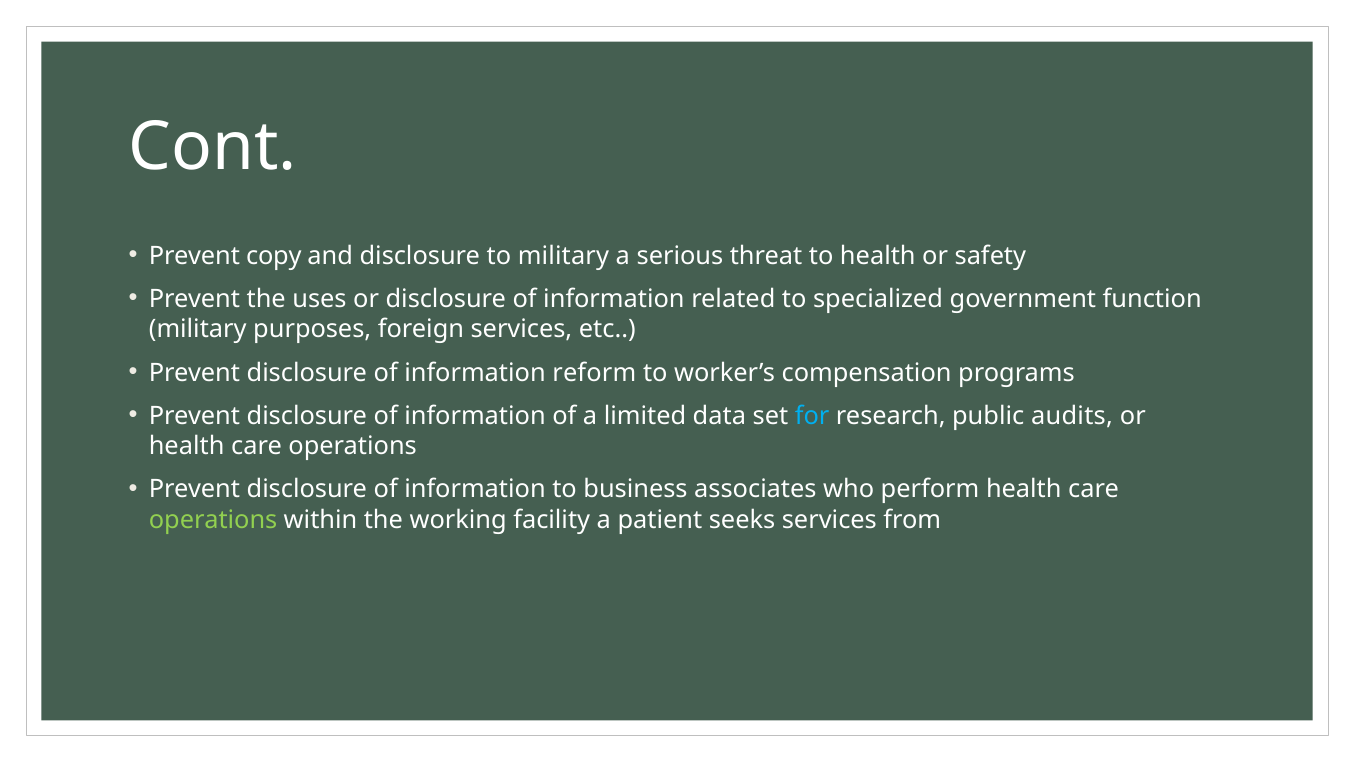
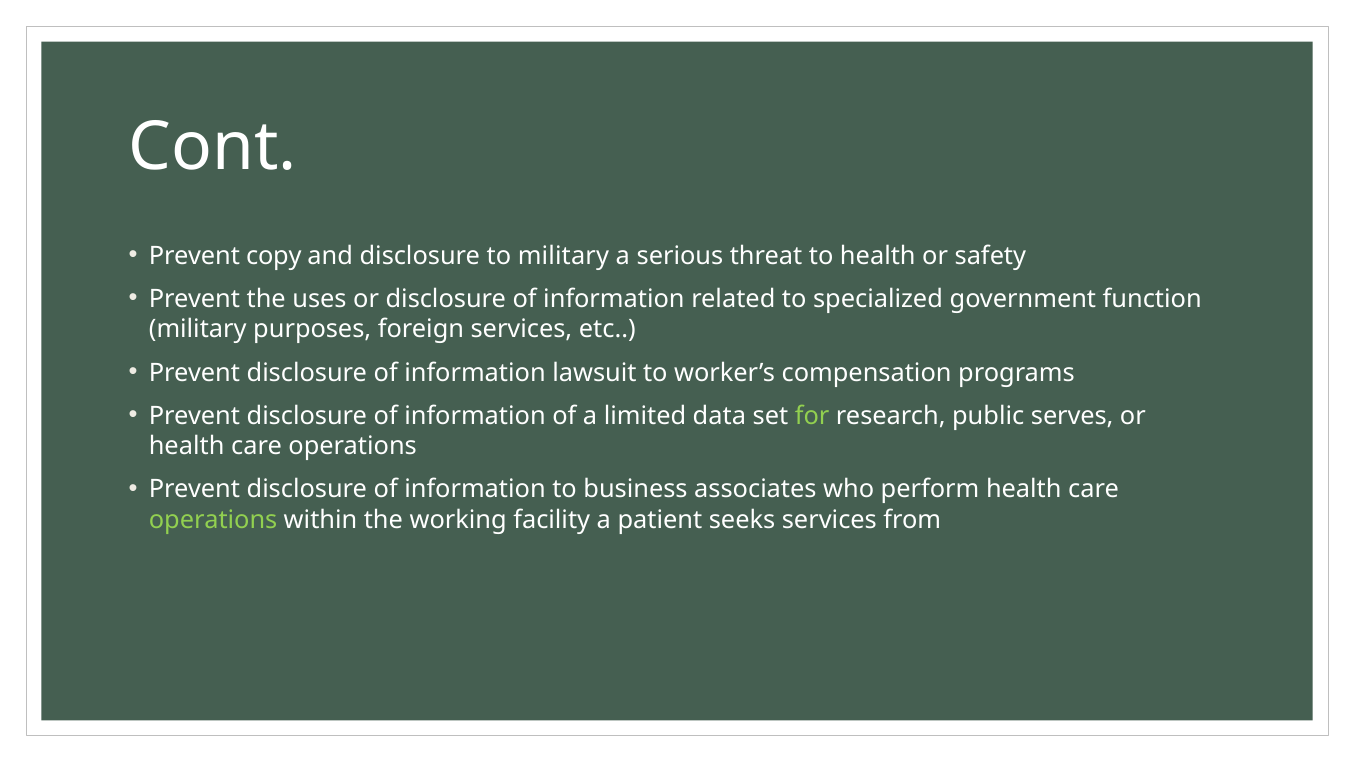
reform: reform -> lawsuit (594, 372)
for colour: light blue -> light green (812, 416)
audits: audits -> serves (1072, 416)
